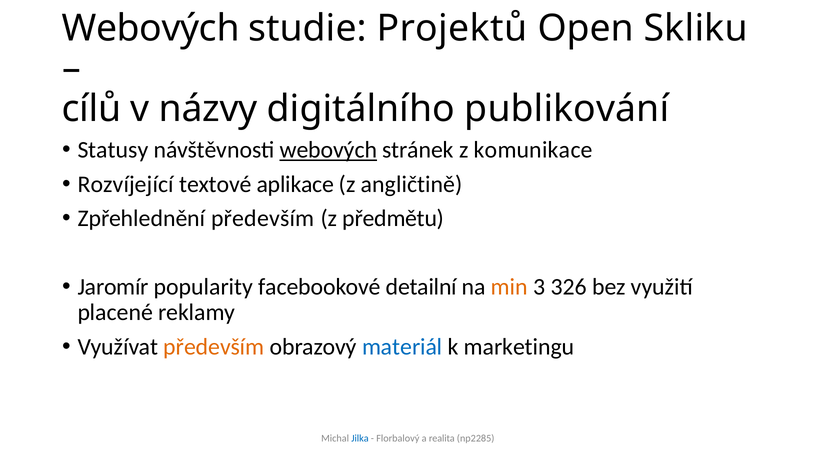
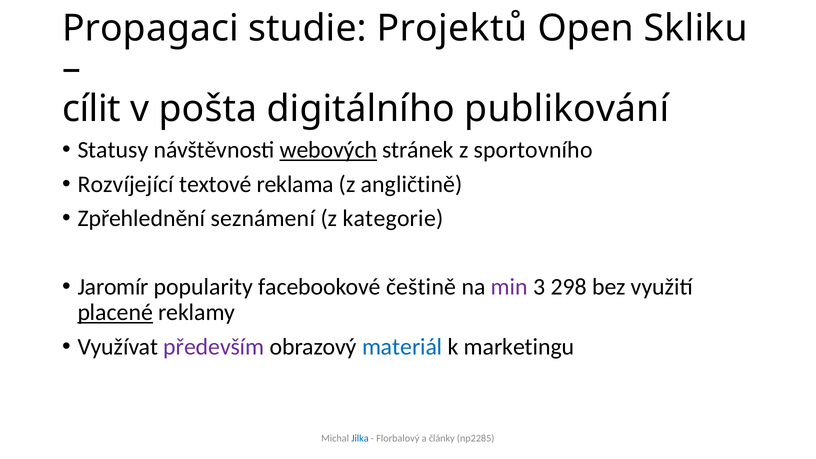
Webových: Webových -> Propagaci (150, 28)
cílů: cílů -> cílit (92, 109)
názvy: názvy -> pošta (208, 109)
komunikace: komunikace -> sportovního (533, 150)
aplikace: aplikace -> reklama (295, 184)
Zpřehlednění především: především -> seznámení (263, 218)
předmětu: předmětu -> kategorie (393, 218)
detailní: detailní -> češtině (421, 287)
min colour: orange -> purple (509, 287)
326: 326 -> 298 (569, 287)
placené underline: none -> present (115, 313)
především colour: orange -> purple (214, 347)
realita: realita -> články (442, 438)
